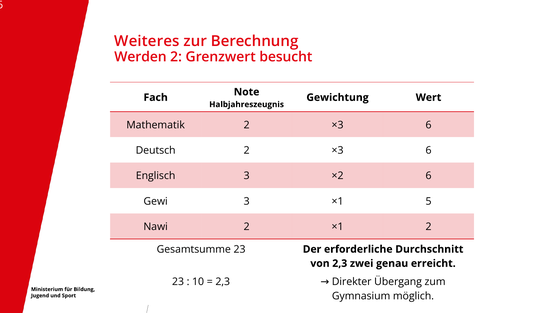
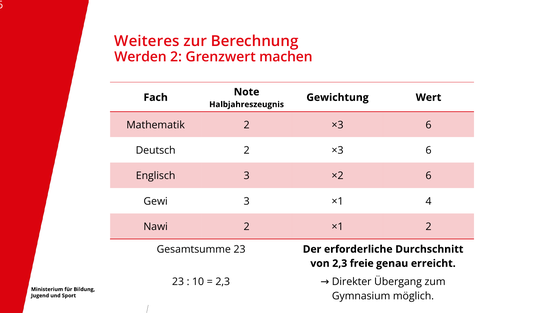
besucht: besucht -> machen (286, 57)
5: 5 -> 4 (429, 202)
zwei: zwei -> freie (362, 264)
